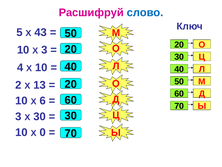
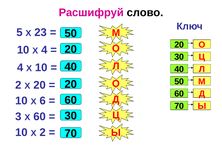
слово colour: blue -> black (145, 13)
43: 43 -> 23 (41, 32)
X 3: 3 -> 4 (44, 50)
X 13: 13 -> 20 (40, 85)
X 30: 30 -> 60 (40, 116)
X 0: 0 -> 2 (43, 132)
